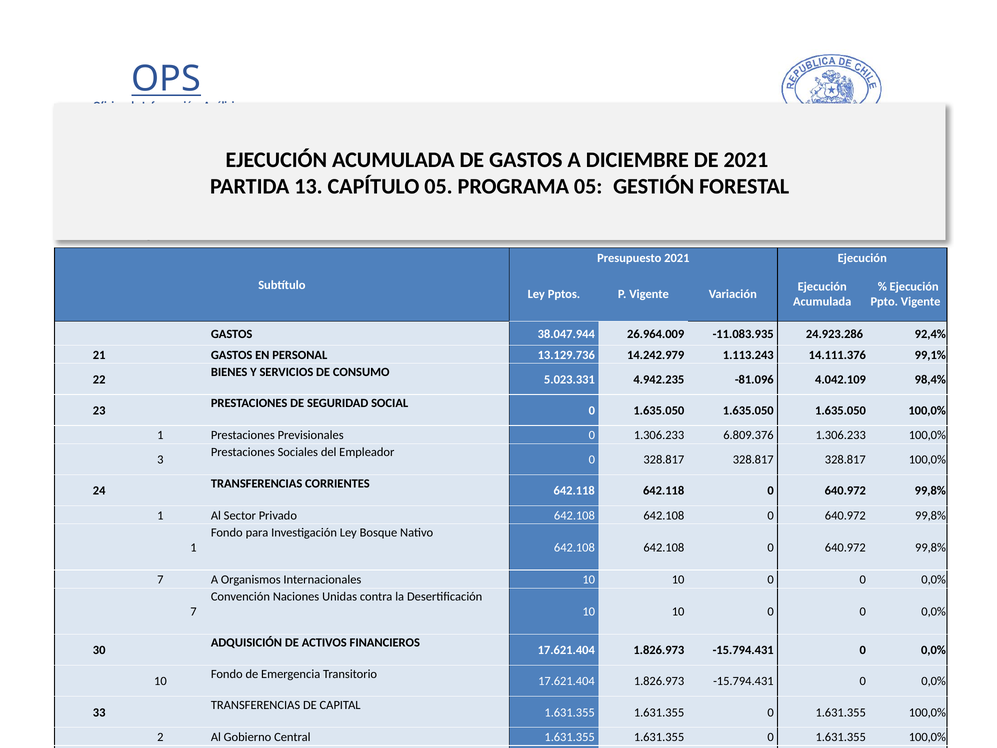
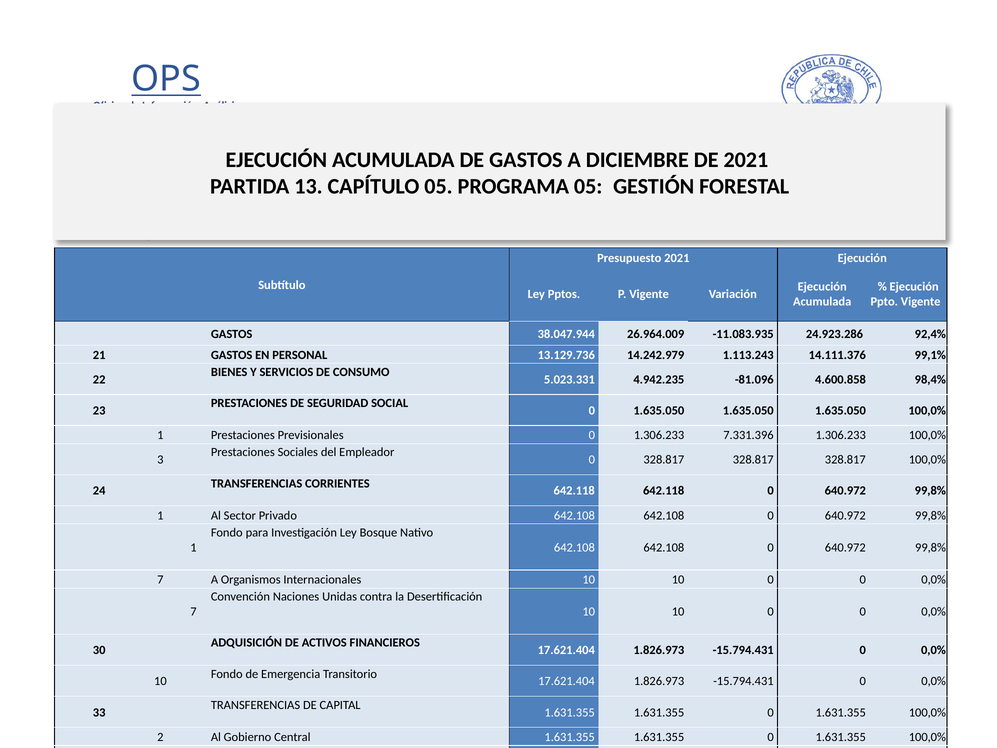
4.042.109: 4.042.109 -> 4.600.858 (840, 379)
6.809.376: 6.809.376 -> 7.331.396 (748, 435)
